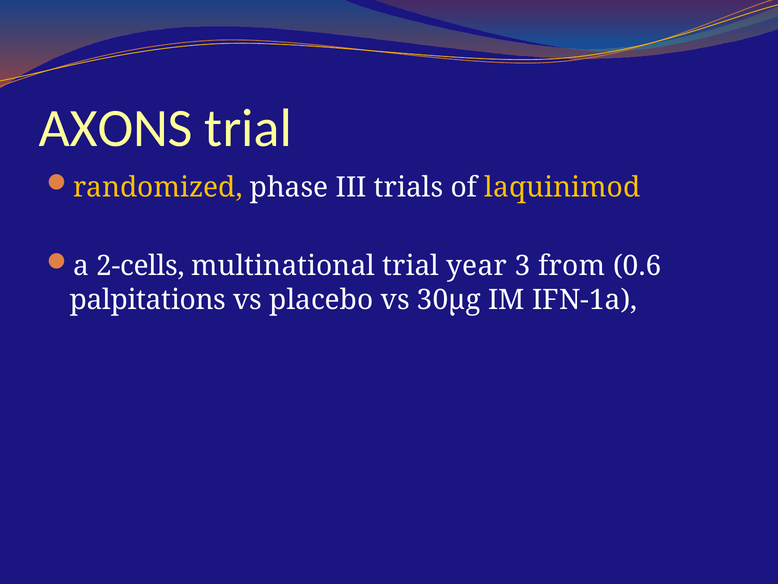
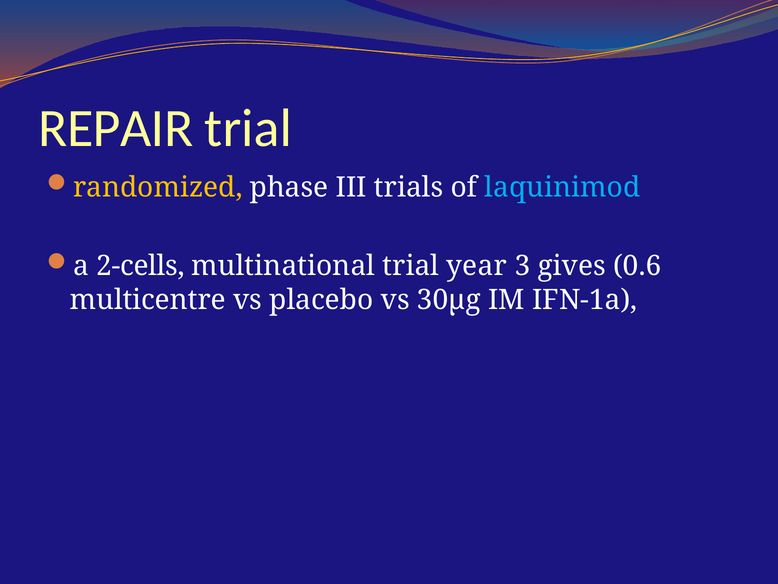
AXONS: AXONS -> REPAIR (116, 128)
laquinimod colour: yellow -> light blue (562, 187)
from: from -> gives (572, 266)
palpitations: palpitations -> multicentre (148, 300)
